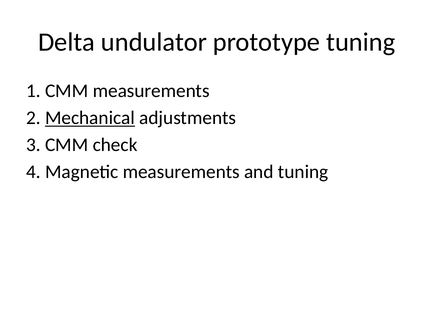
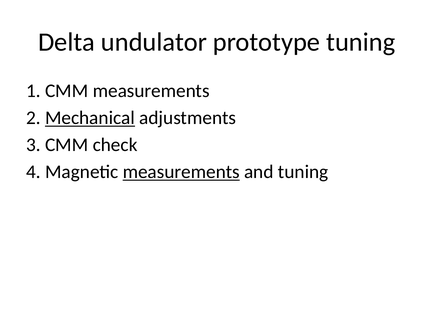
measurements underline: none -> present (181, 172)
